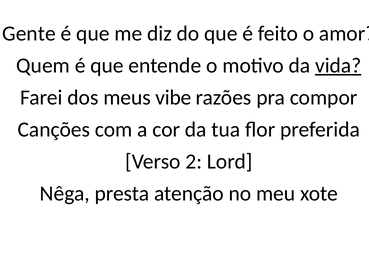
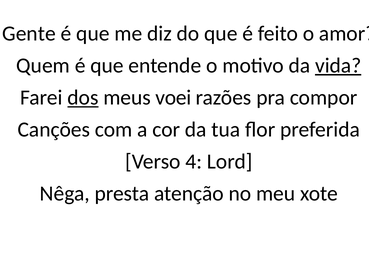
dos underline: none -> present (83, 97)
vibe: vibe -> voei (173, 97)
2: 2 -> 4 (194, 161)
